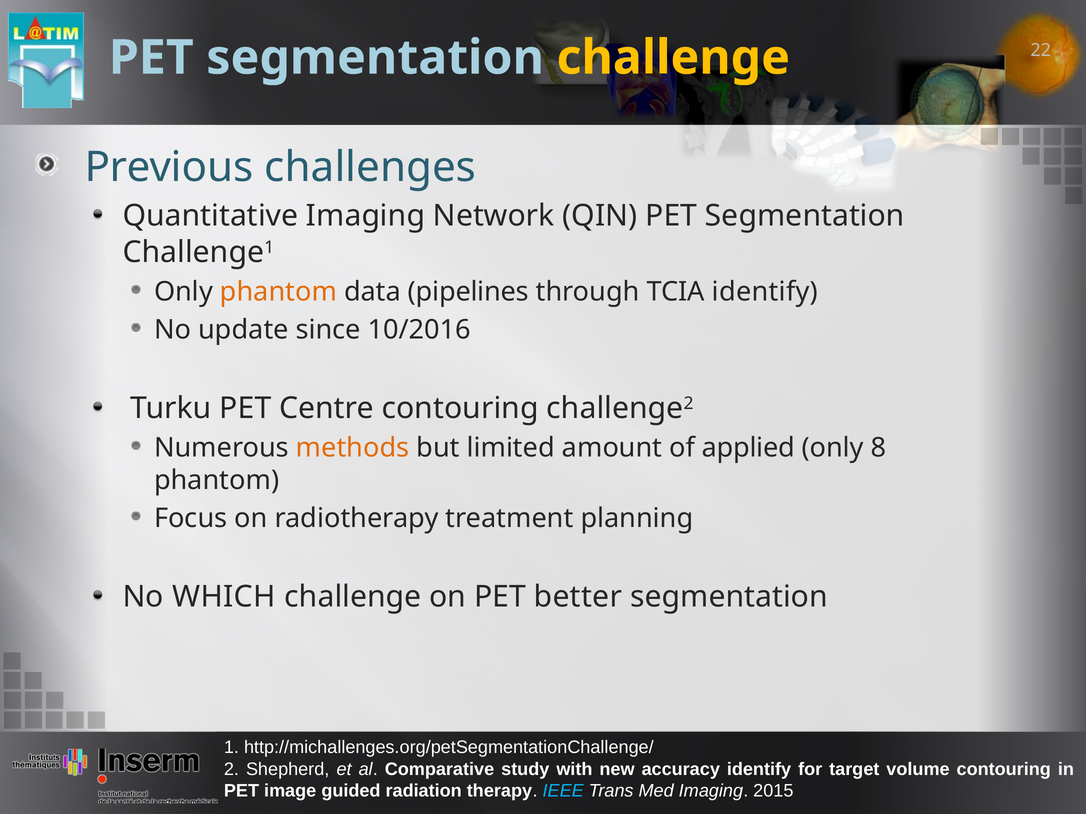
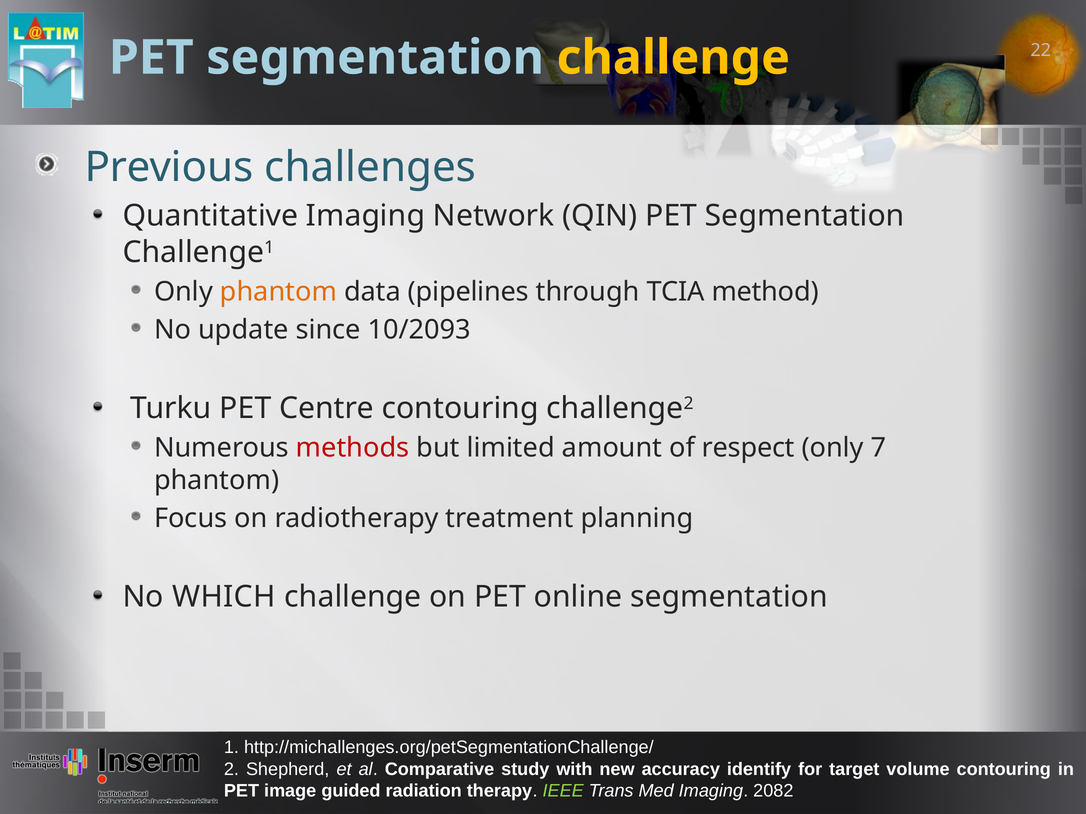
TCIA identify: identify -> method (765, 292)
10/2016: 10/2016 -> 10/2093 (419, 330)
methods colour: orange -> red (353, 448)
applied: applied -> respect (748, 448)
8: 8 -> 7 (879, 448)
better: better -> online (578, 597)
IEEE colour: light blue -> light green (563, 791)
2015: 2015 -> 2082 (773, 791)
